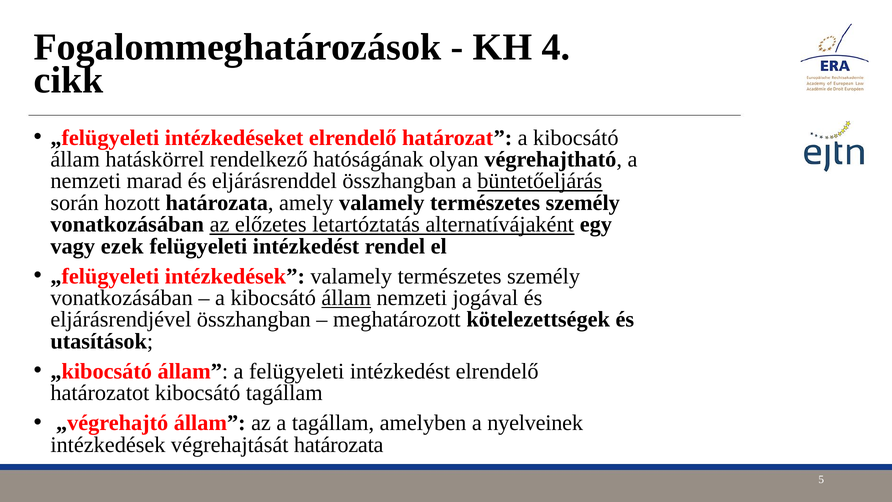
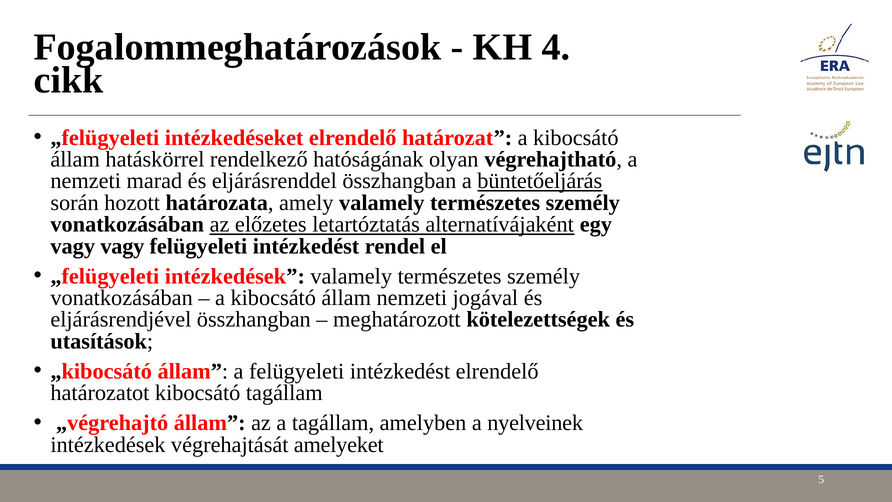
vagy ezek: ezek -> vagy (122, 246)
állam underline: present -> none (346, 298)
végrehajtását határozata: határozata -> amelyeket (339, 444)
